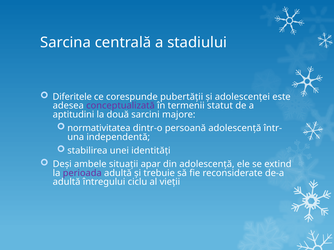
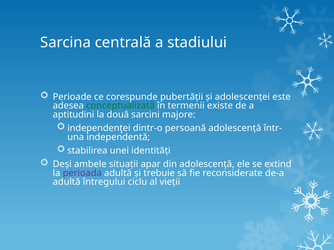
Diferitele: Diferitele -> Perioade (72, 97)
conceptualizată colour: purple -> green (120, 106)
statut: statut -> existe (220, 106)
normativitatea: normativitatea -> independenţei (99, 128)
